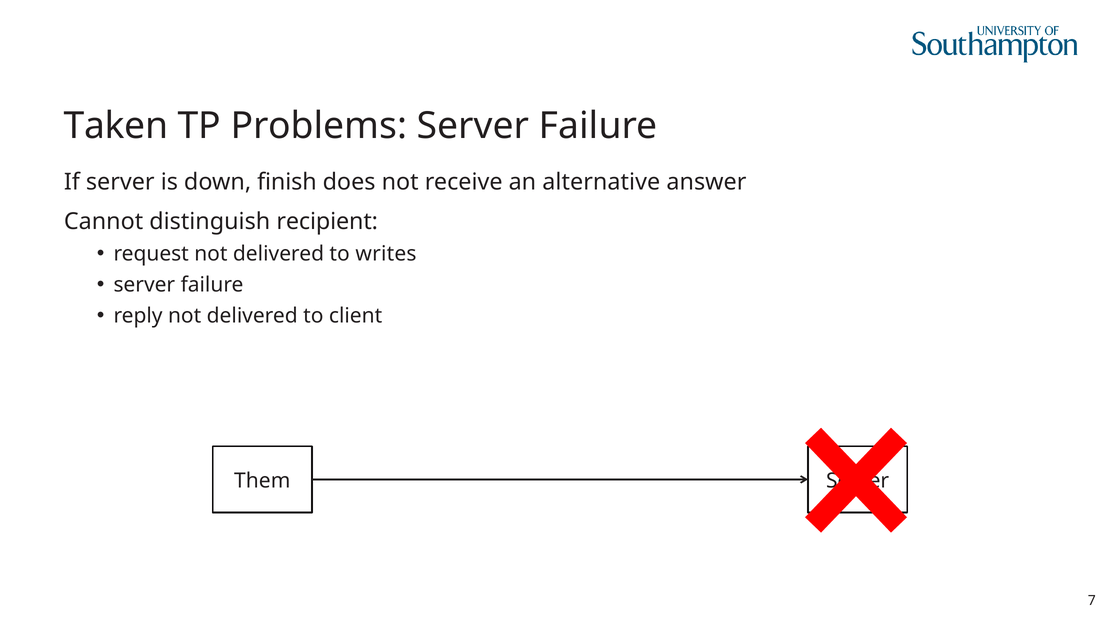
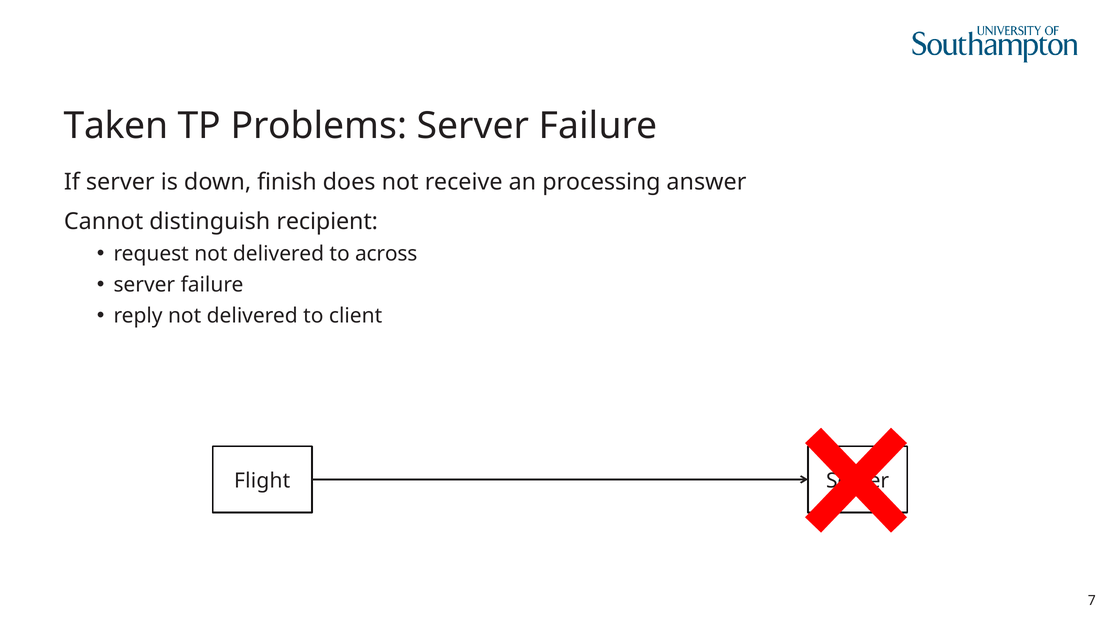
alternative: alternative -> processing (601, 182)
writes: writes -> across (386, 254)
Them: Them -> Flight (262, 481)
